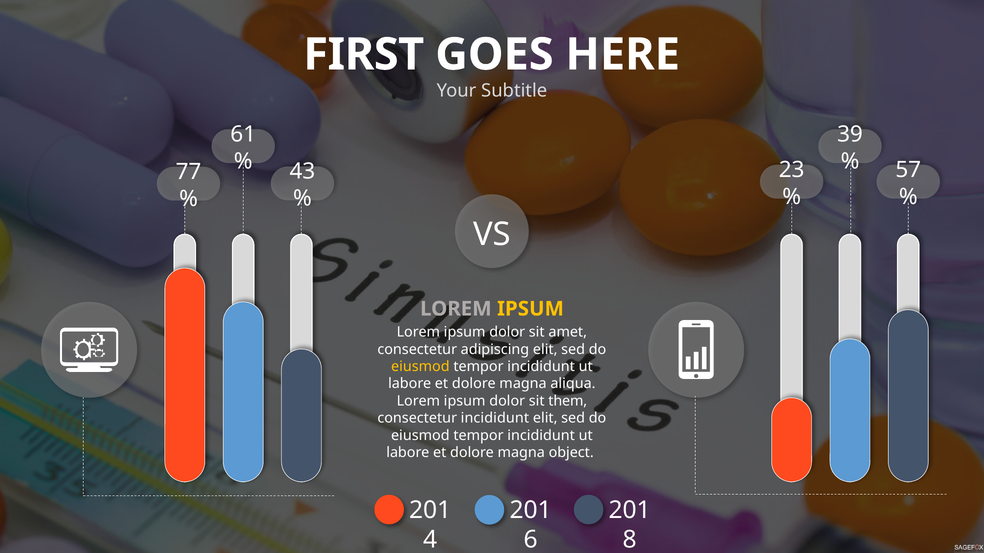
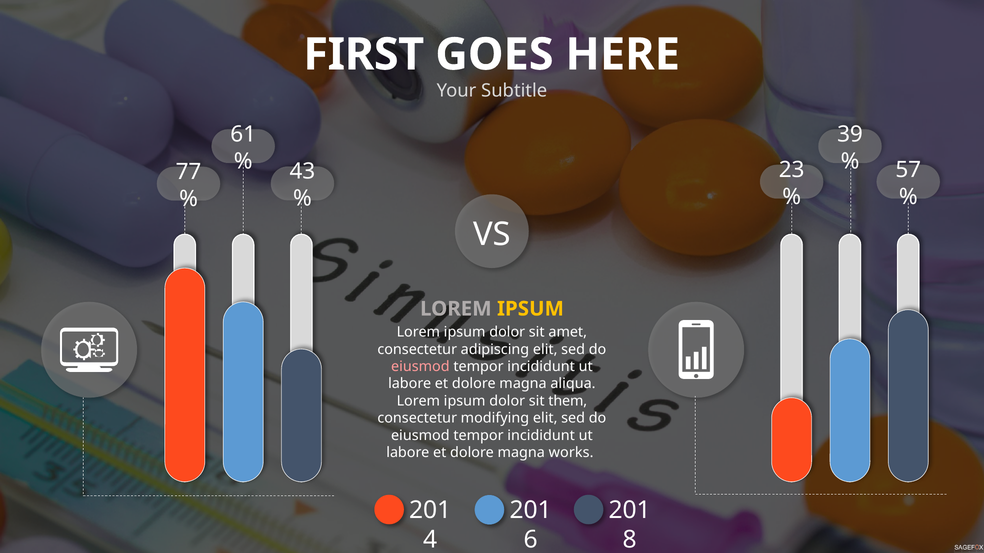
eiusmod colour: yellow -> pink (420, 367)
consectetur incididunt: incididunt -> modifying (495, 419)
object: object -> works (571, 453)
